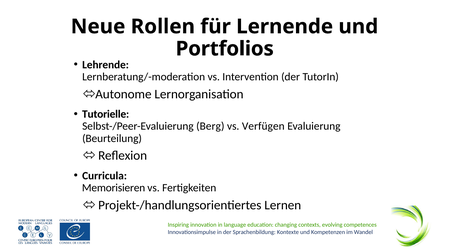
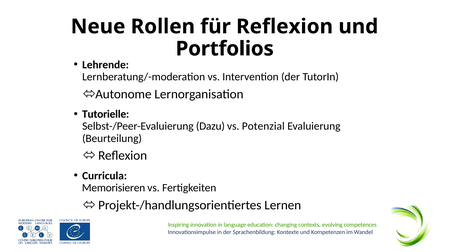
für Lernende: Lernende -> Reflexion (285, 27)
Berg: Berg -> Dazu (210, 127)
Verfügen: Verfügen -> Potenzial (263, 127)
